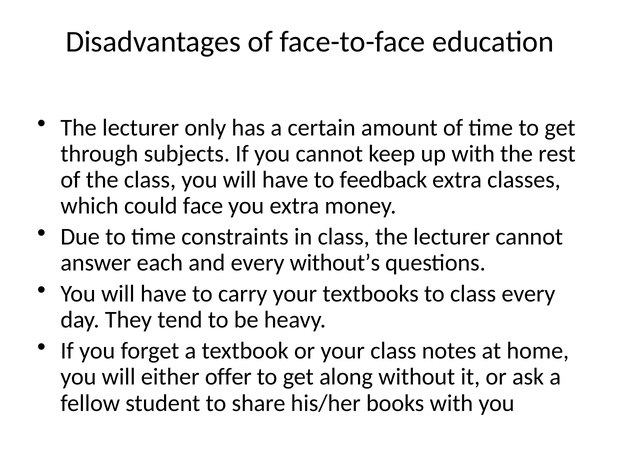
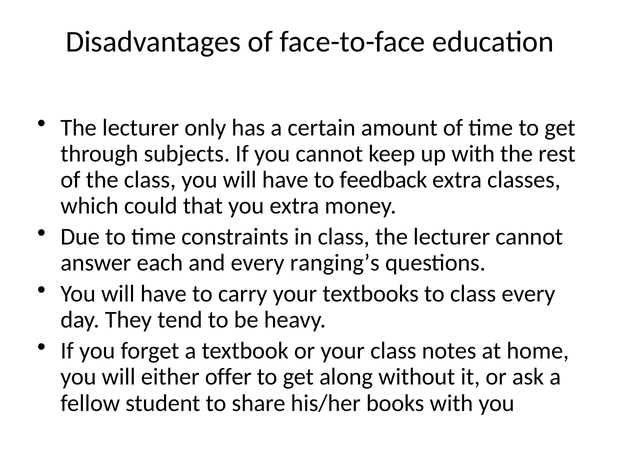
face: face -> that (203, 206)
without’s: without’s -> ranging’s (335, 263)
